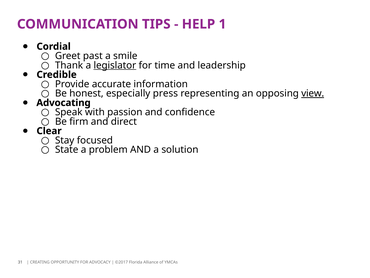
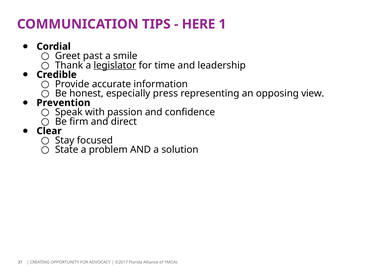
HELP: HELP -> HERE (199, 24)
view underline: present -> none (313, 93)
Advocating: Advocating -> Prevention (63, 103)
